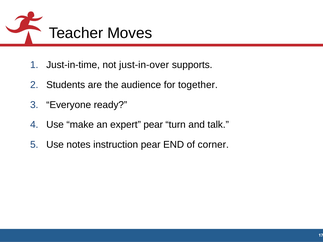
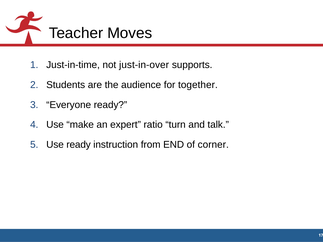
expert pear: pear -> ratio (153, 125)
Use notes: notes -> ready (79, 145)
instruction pear: pear -> from (151, 145)
